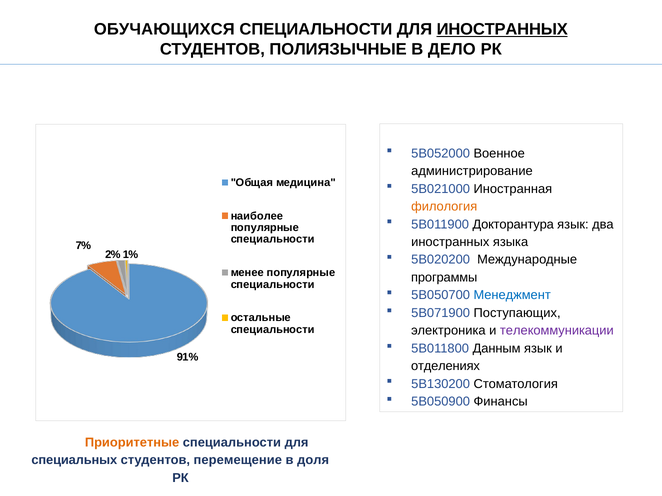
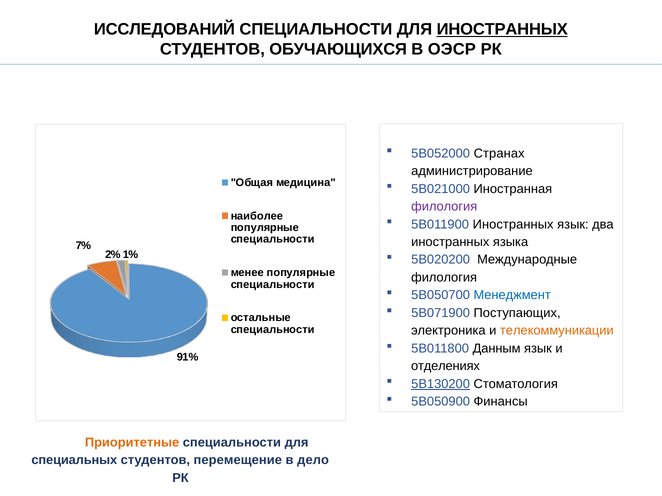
ОБУЧАЮЩИХСЯ: ОБУЧАЮЩИХСЯ -> ИССЛЕДОВАНИЙ (164, 29)
ПОЛИЯЗЫЧНЫЕ: ПОЛИЯЗЫЧНЫЕ -> ОБУЧАЮЩИХСЯ (338, 49)
ДЕЛО: ДЕЛО -> ОЭСР (452, 49)
Военное: Военное -> Странах (499, 154)
филология colour: orange -> purple (444, 207)
5B011900 Докторантура: Докторантура -> Иностранных (513, 225)
программы: программы -> филология (444, 278)
телекоммуникации colour: purple -> orange (557, 331)
5В130200 underline: none -> present (441, 384)
доля: доля -> дело (313, 461)
